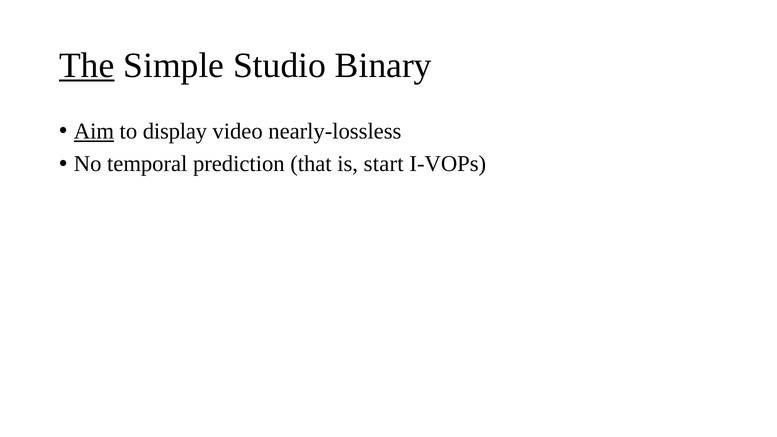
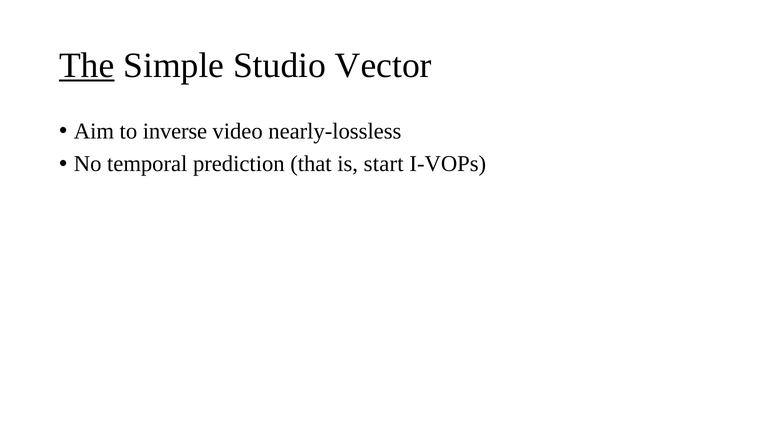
Binary: Binary -> Vector (383, 65)
Aim underline: present -> none (94, 131)
display: display -> inverse (175, 131)
